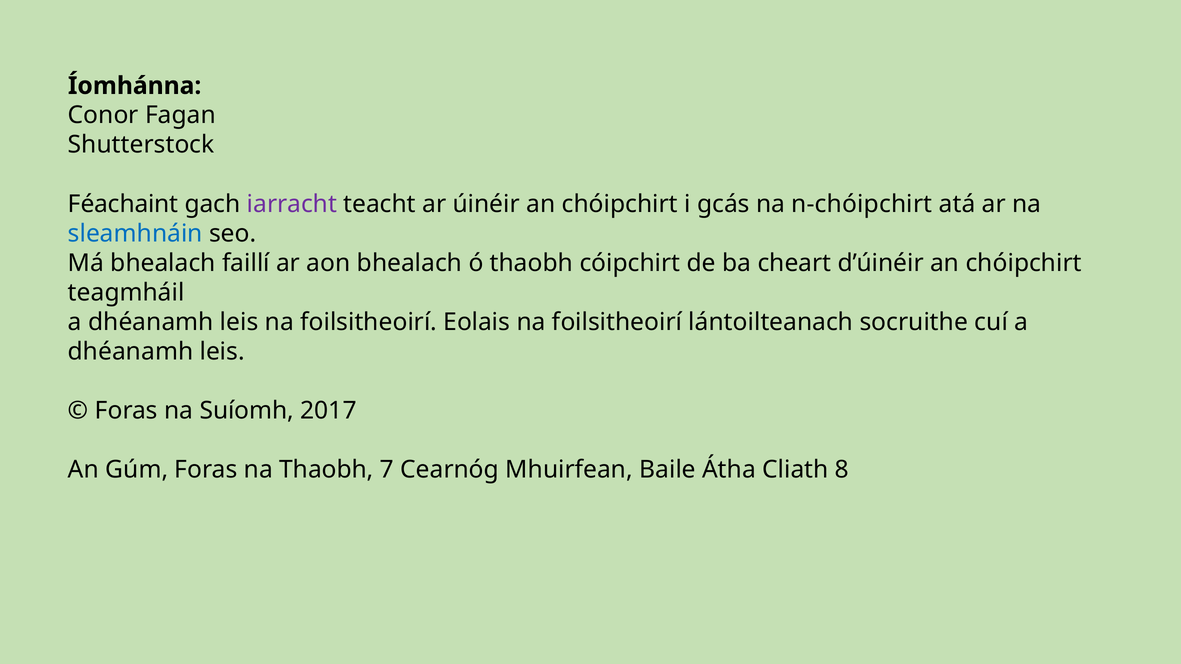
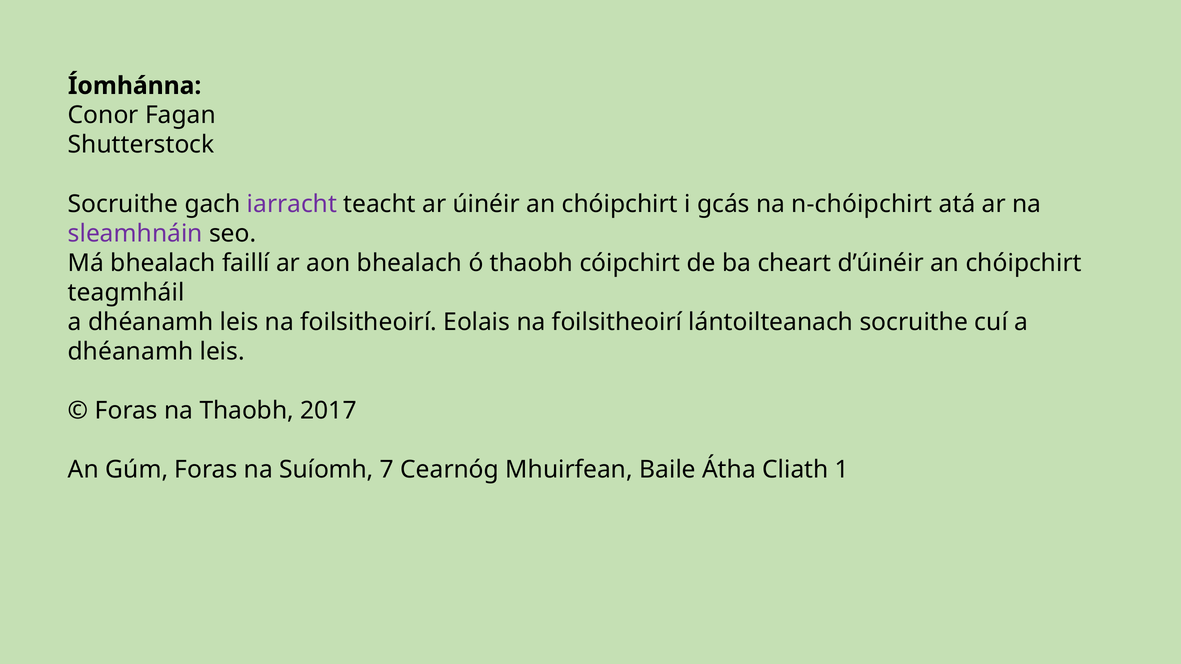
Féachaint: Féachaint -> Socruithe (123, 204)
sleamhnáin colour: blue -> purple (135, 234)
na Suíomh: Suíomh -> Thaobh (247, 411)
na Thaobh: Thaobh -> Suíomh (326, 470)
8: 8 -> 1 (842, 470)
